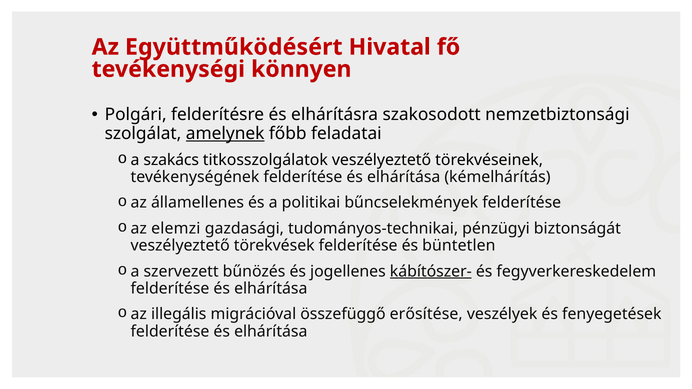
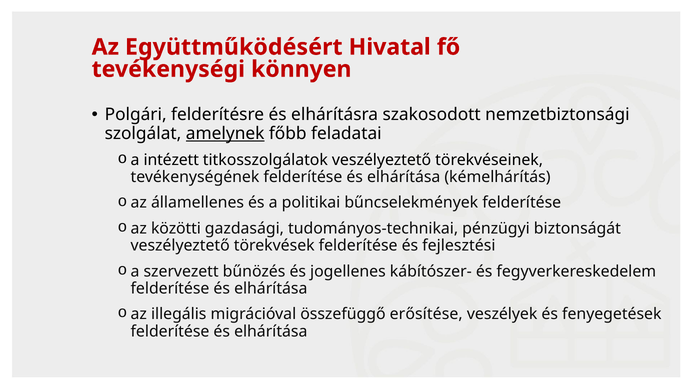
szakács: szakács -> intézett (171, 160)
elemzi: elemzi -> közötti (176, 229)
büntetlen: büntetlen -> fejlesztési (459, 246)
kábítószer- underline: present -> none (431, 272)
